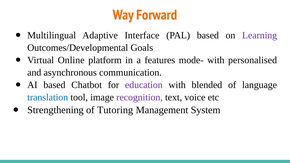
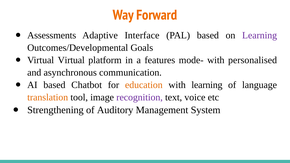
Multilingual: Multilingual -> Assessments (52, 35)
Virtual Online: Online -> Virtual (71, 60)
education colour: purple -> orange (144, 85)
with blended: blended -> learning (207, 85)
translation colour: blue -> orange (48, 97)
Tutoring: Tutoring -> Auditory (115, 110)
